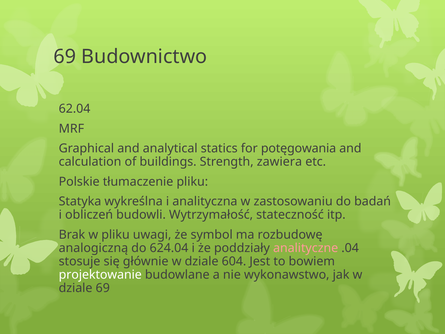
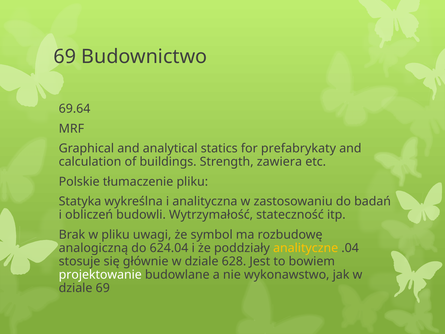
62.04: 62.04 -> 69.64 (75, 109)
potęgowania: potęgowania -> prefabrykaty (298, 148)
analityczne colour: pink -> yellow (306, 248)
604: 604 -> 628 (234, 261)
